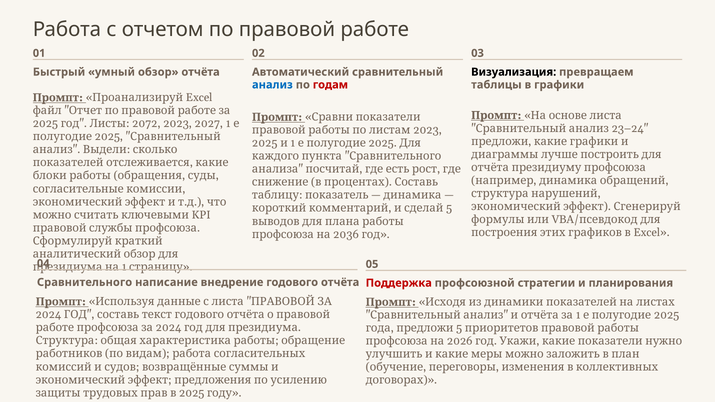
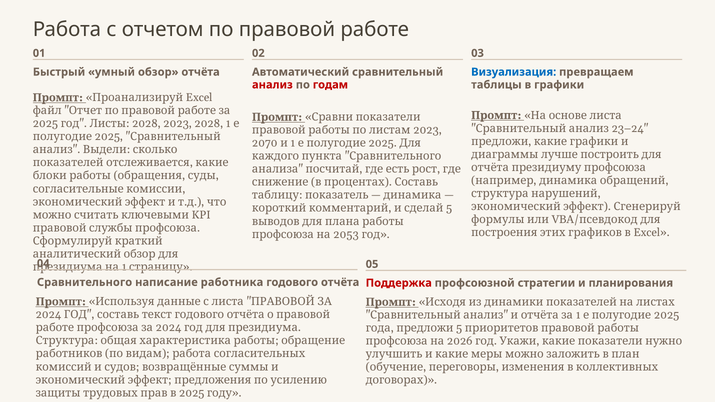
Визуализация colour: black -> blue (514, 72)
анализ colour: blue -> red (272, 85)
2072: 2072 -> 2028 (146, 124)
2023 2027: 2027 -> 2028 (209, 124)
2025: 2025 -> 2070 (265, 143)
2036: 2036 -> 2053 (346, 234)
внедрение: внедрение -> работника (232, 282)
